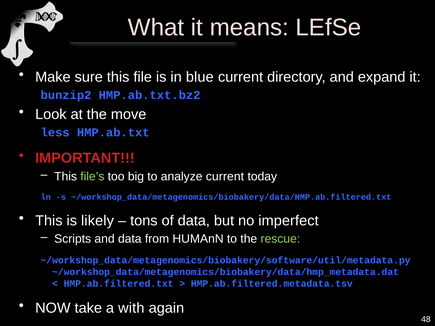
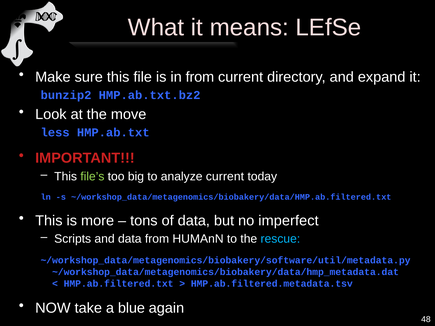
in blue: blue -> from (200, 77)
likely: likely -> more (98, 221)
rescue colour: light green -> light blue (280, 239)
with: with -> blue (131, 308)
